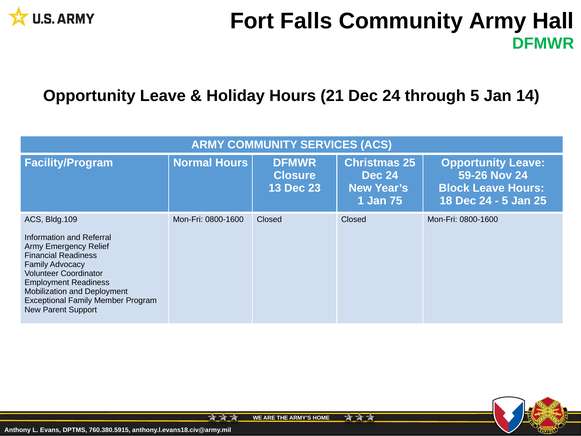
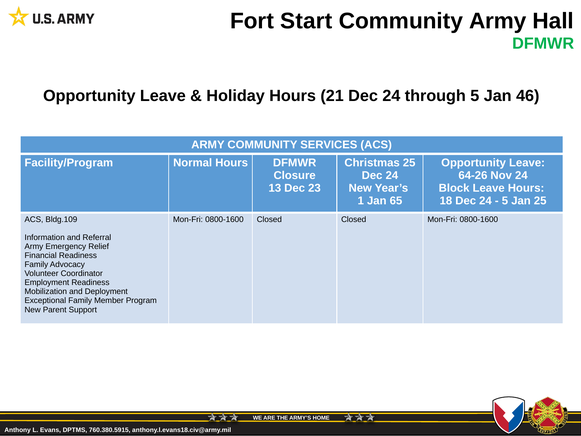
Falls: Falls -> Start (306, 21)
14: 14 -> 46 (528, 96)
59-26: 59-26 -> 64-26 (473, 175)
75: 75 -> 65 (396, 201)
